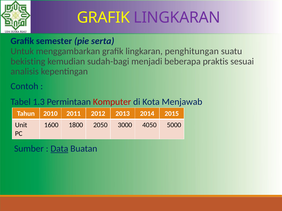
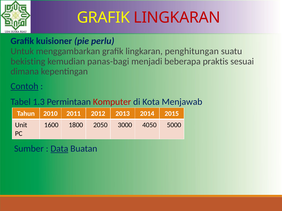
LINGKARAN colour: purple -> red (177, 18)
semester: semester -> kuisioner (54, 41)
serta: serta -> perlu (103, 41)
sudah-bagi: sudah-bagi -> panas-bagi (108, 61)
analisis: analisis -> dimana (25, 72)
Contoh underline: none -> present (24, 86)
